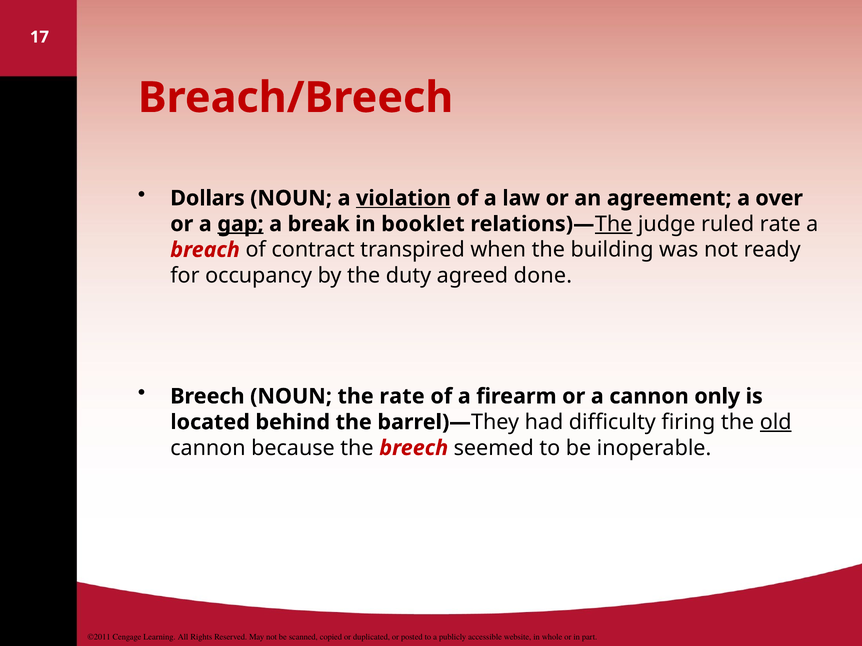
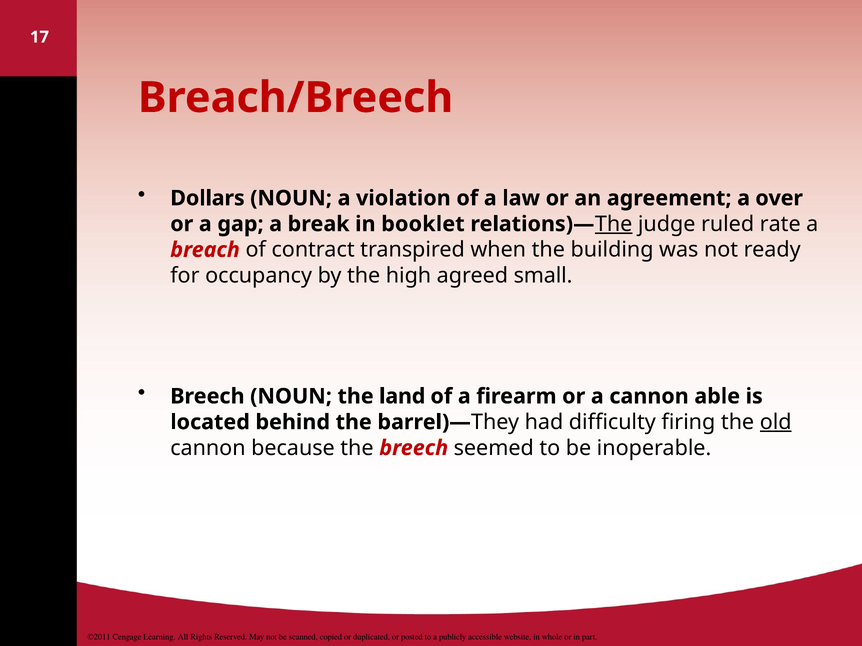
violation underline: present -> none (403, 198)
gap underline: present -> none (240, 224)
duty: duty -> high (409, 276)
done: done -> small (543, 276)
the rate: rate -> land (402, 397)
only: only -> able (717, 397)
